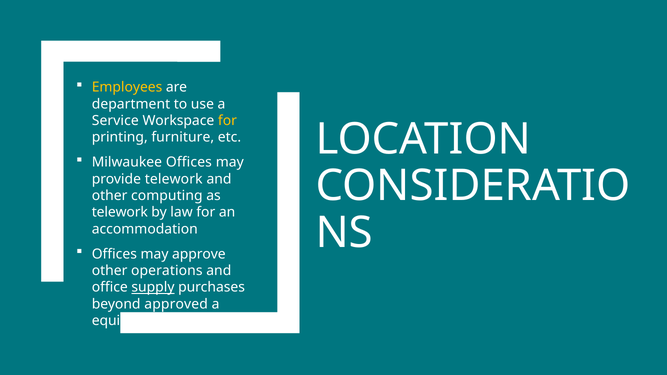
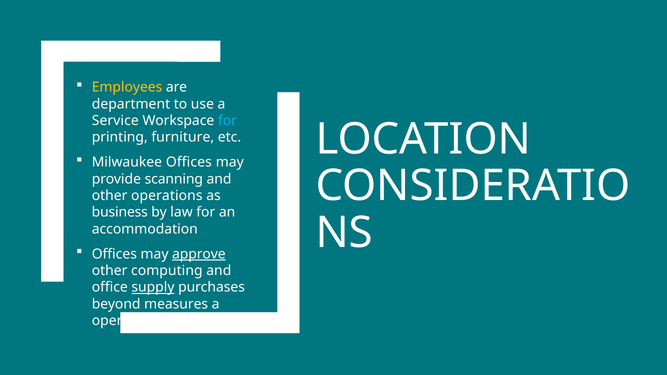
for colour: yellow -> light blue (227, 121)
provide telework: telework -> scanning (174, 179)
other computing: computing -> operations (167, 196)
telework: telework -> business (120, 212)
approve underline: none -> present (199, 254)
operations: operations -> computing (167, 271)
approved: approved -> measures (176, 304)
equipment: equipment -> operations (127, 321)
